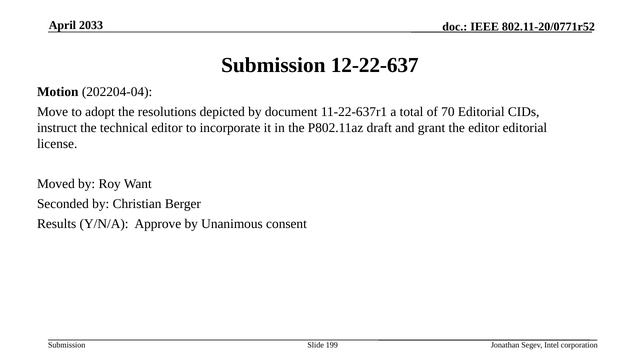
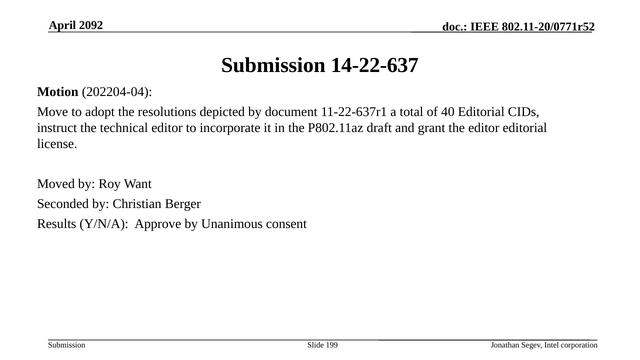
2033: 2033 -> 2092 (91, 25)
12-22-637: 12-22-637 -> 14-22-637 (375, 65)
70: 70 -> 40 (448, 112)
